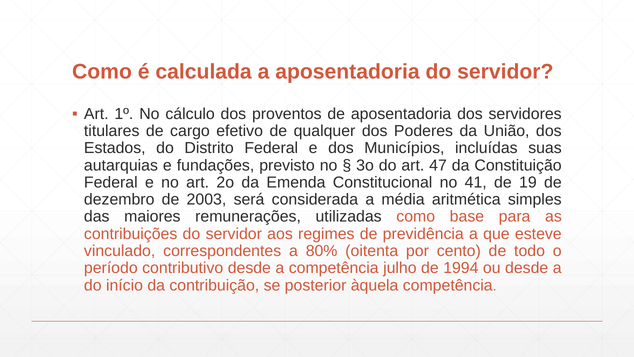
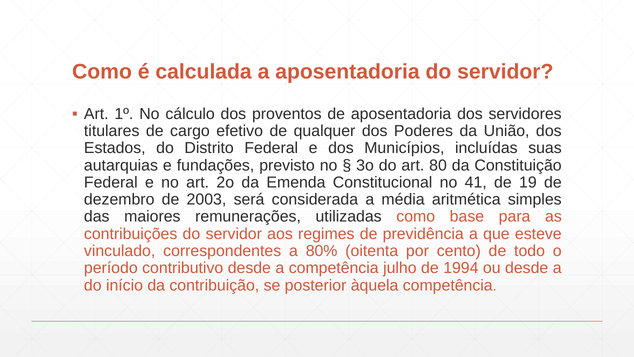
47: 47 -> 80 (438, 165)
